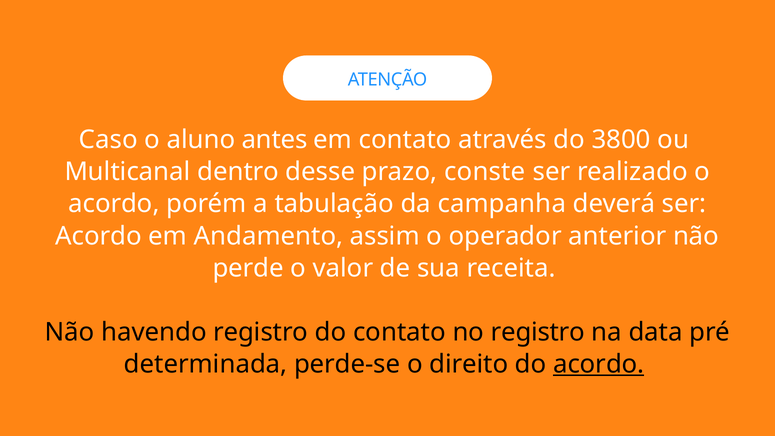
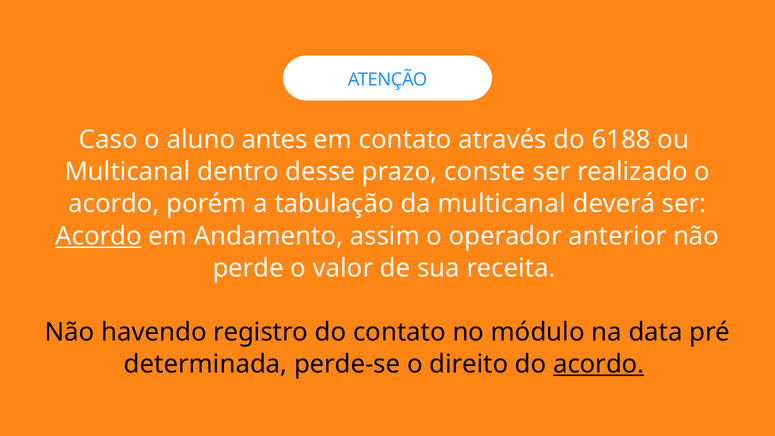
3800: 3800 -> 6188 (621, 140)
da campanha: campanha -> multicanal (502, 204)
Acordo underline: none -> present (99, 236)
no registro: registro -> módulo (538, 332)
